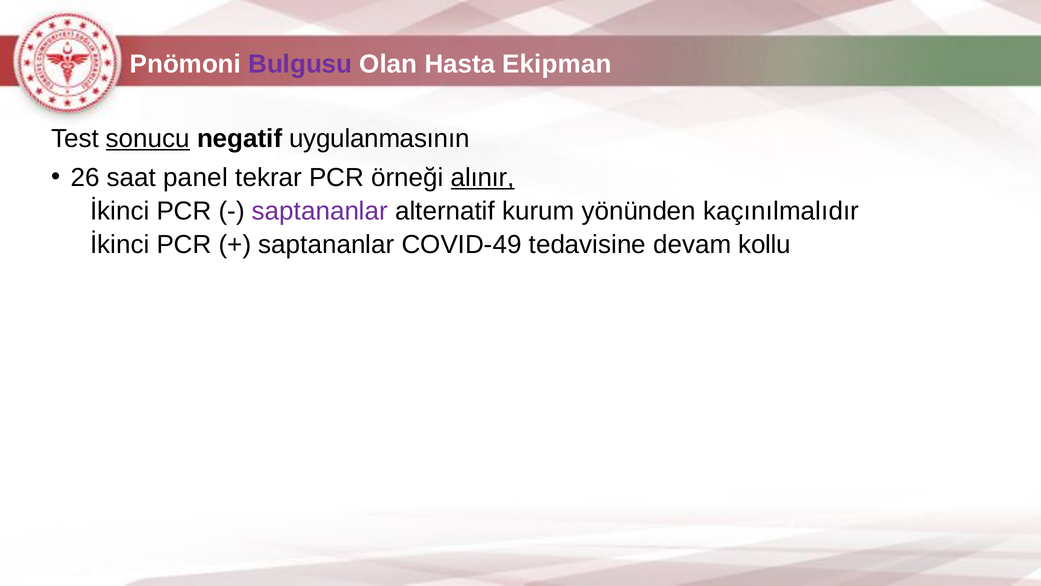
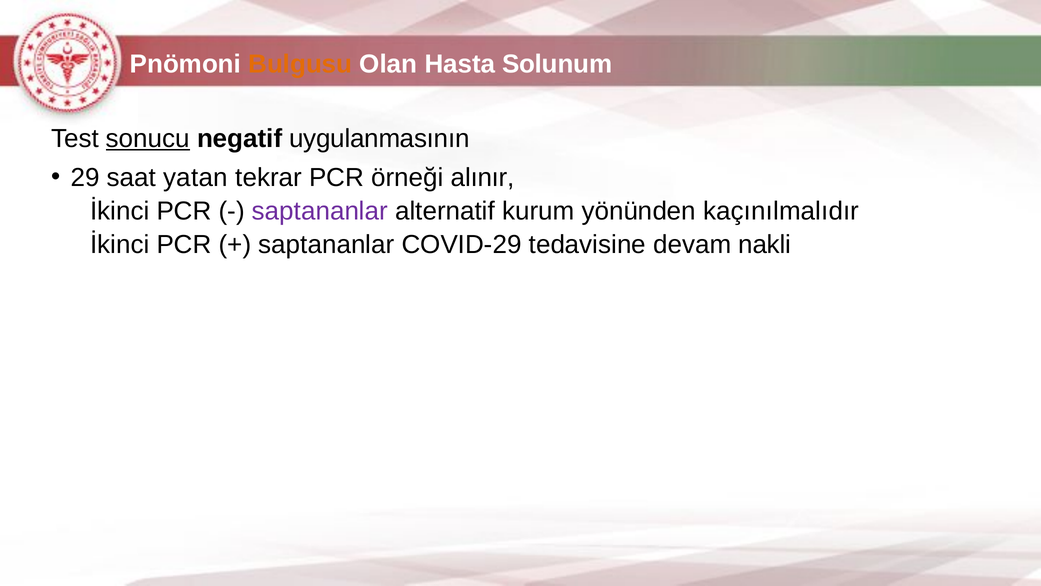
Bulgusu colour: purple -> orange (300, 64)
Ekipman: Ekipman -> Solunum (557, 64)
26: 26 -> 29 (85, 177)
panel: panel -> yatan (196, 177)
alınır underline: present -> none (483, 177)
COVID-49: COVID-49 -> COVID-29 (462, 244)
kollu: kollu -> nakli (765, 244)
